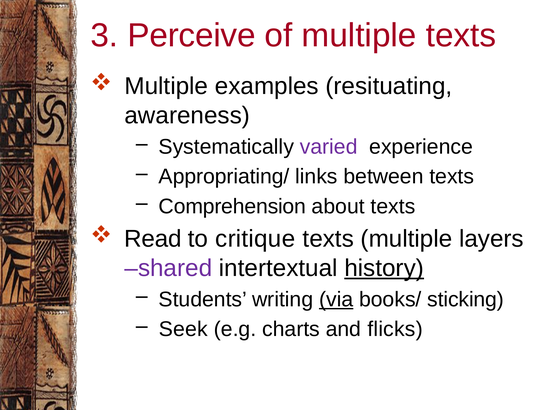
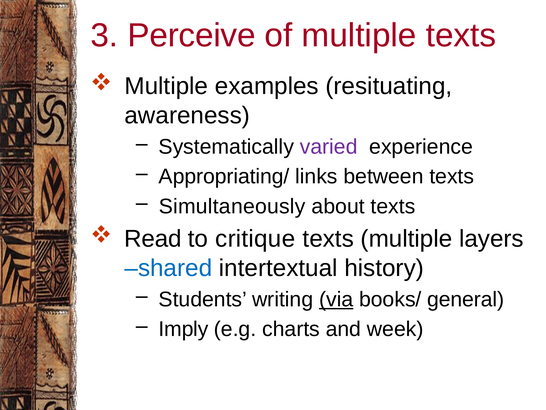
Comprehension: Comprehension -> Simultaneously (232, 206)
shared colour: purple -> blue (168, 268)
history underline: present -> none (384, 268)
sticking: sticking -> general (466, 299)
Seek: Seek -> Imply (183, 329)
flicks: flicks -> week (395, 329)
